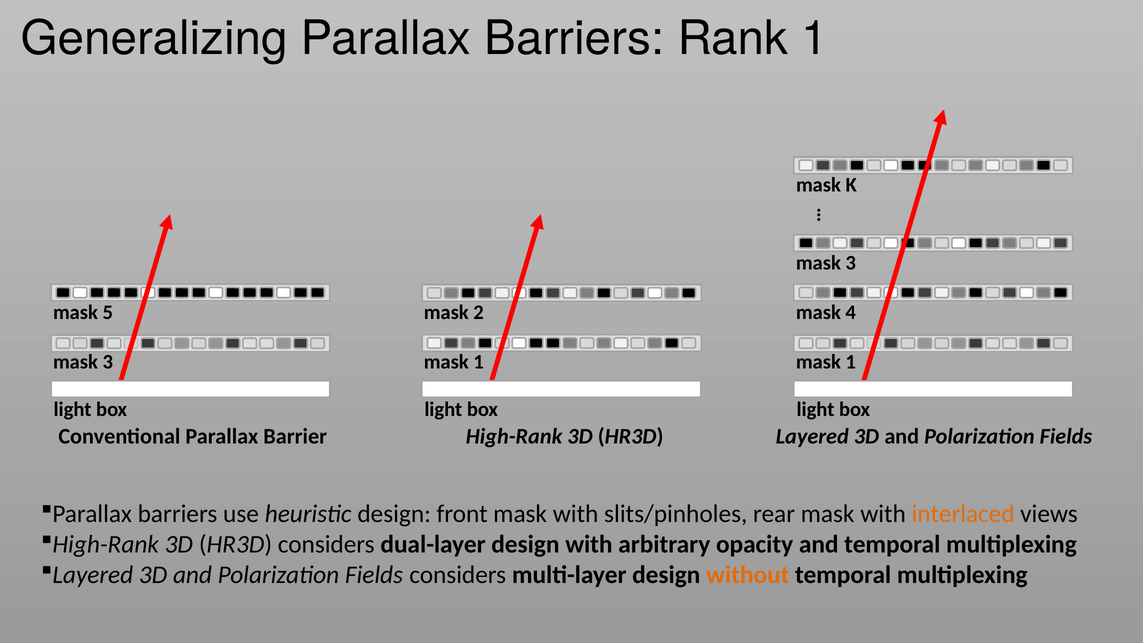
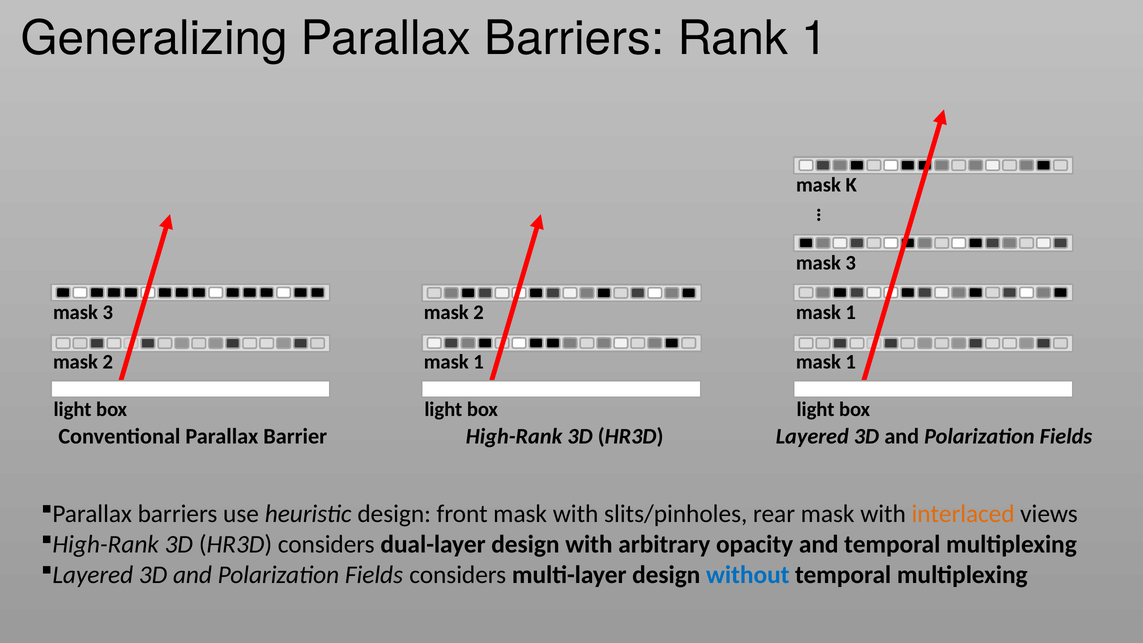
5: 5 -> 3 (108, 312)
4: 4 -> 1 (851, 312)
3: 3 -> 2 (108, 362)
without colour: orange -> blue (748, 575)
